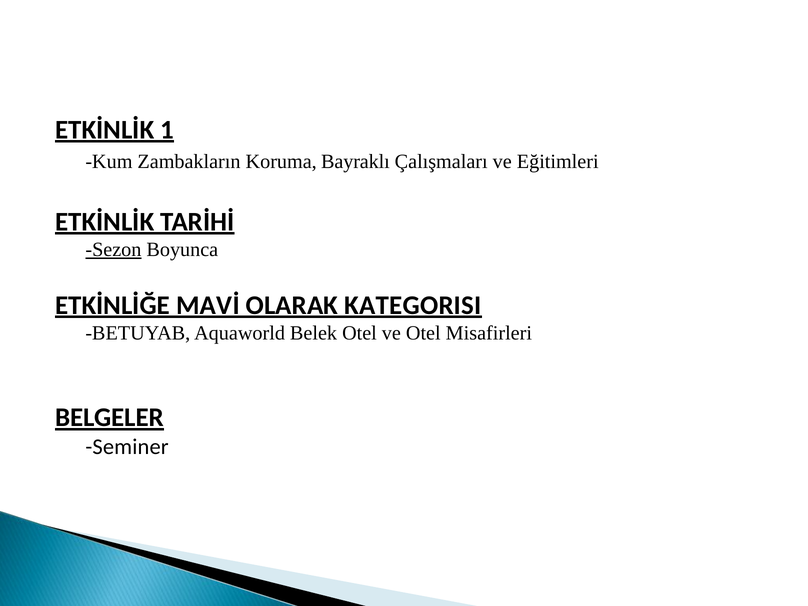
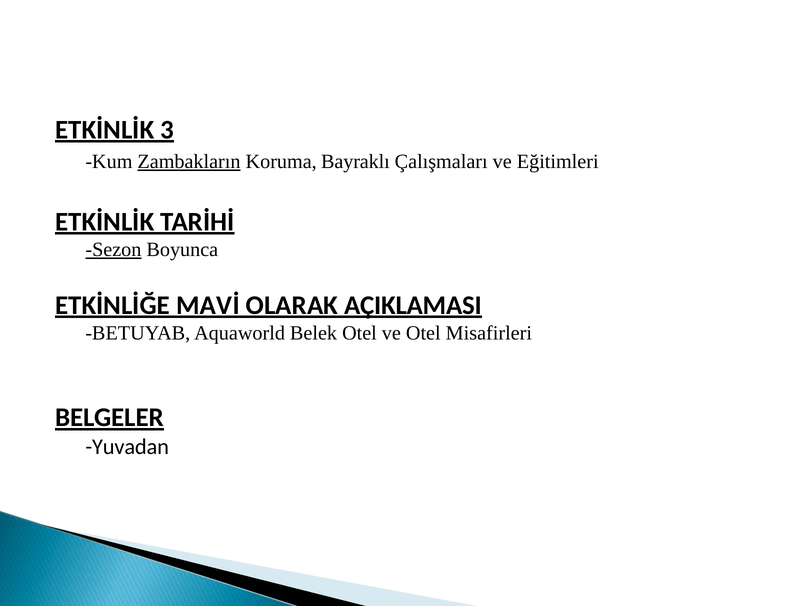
1: 1 -> 3 (167, 130)
Zambakların underline: none -> present (189, 162)
KATEGORISI: KATEGORISI -> AÇIKLAMASI (413, 305)
Seminer: Seminer -> Yuvadan (127, 447)
